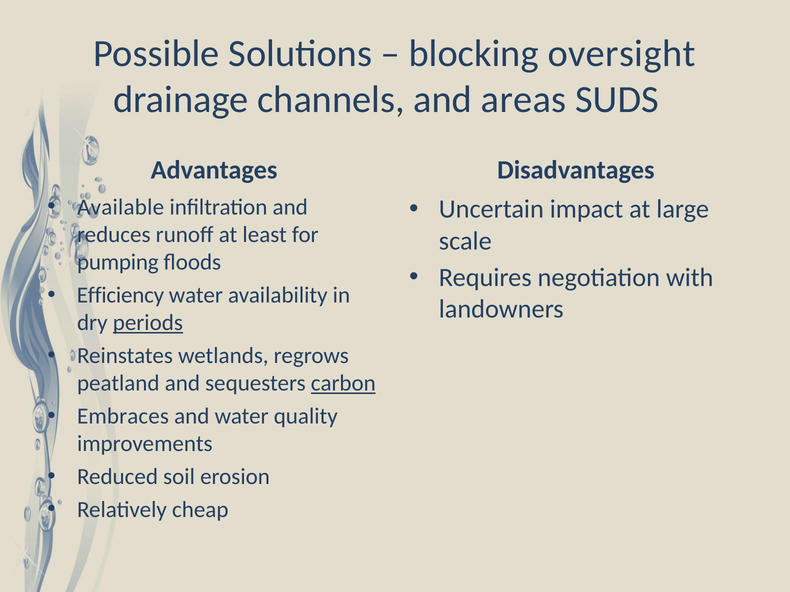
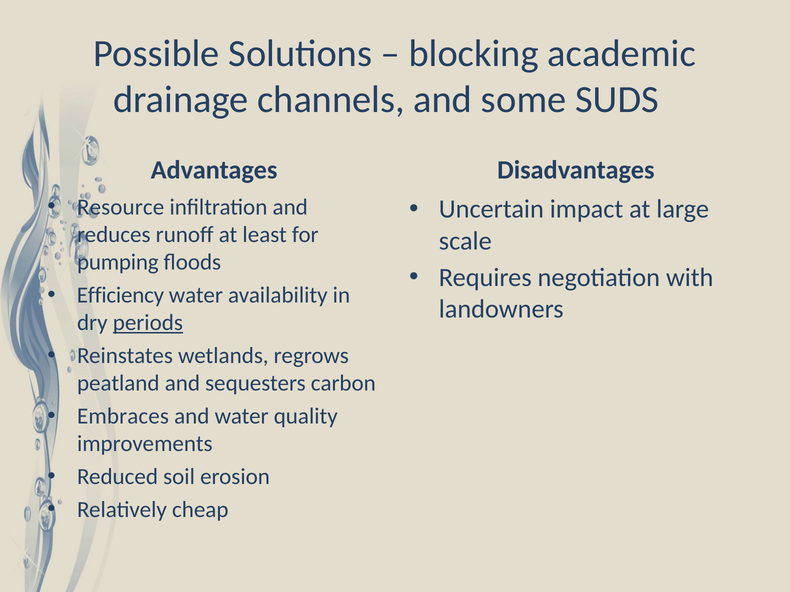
oversight: oversight -> academic (622, 53)
areas: areas -> some (524, 99)
Available: Available -> Resource (121, 207)
carbon underline: present -> none (343, 384)
